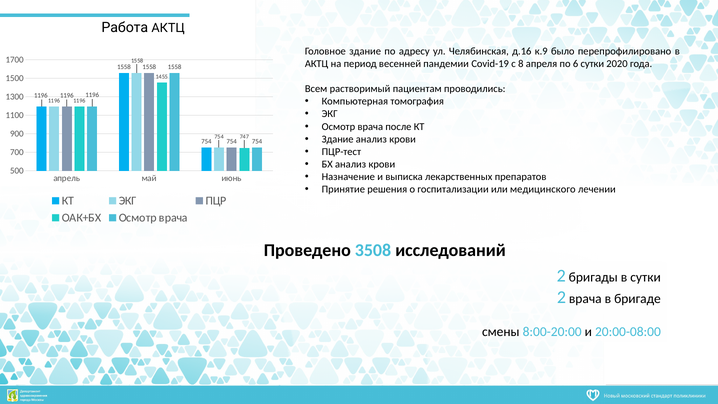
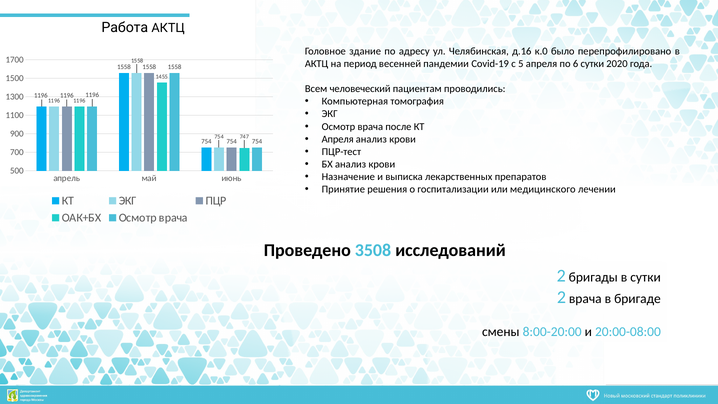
к.9: к.9 -> к.0 (541, 51)
8: 8 -> 5 (521, 64)
растворимый: растворимый -> человеческий (360, 89)
Здание: Здание -> Апреля (338, 139)
